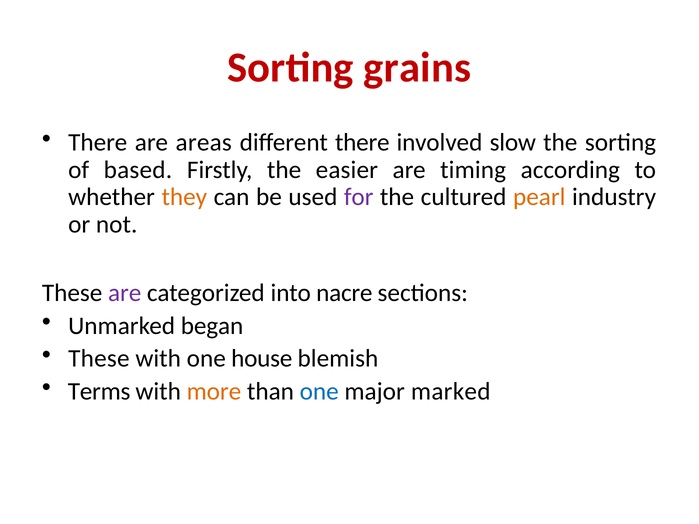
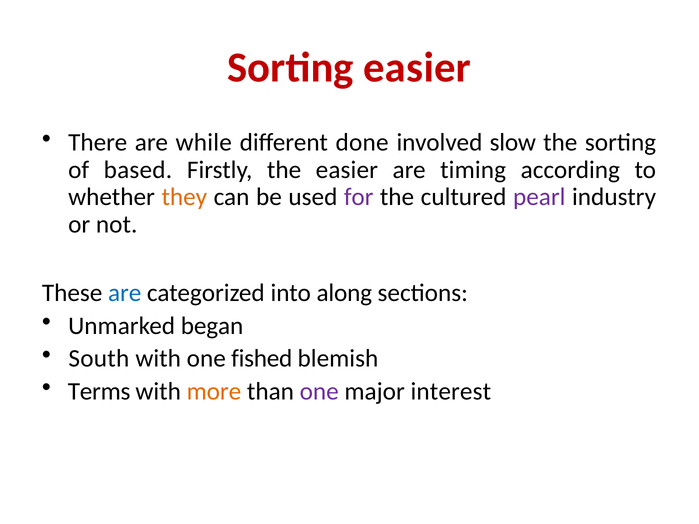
Sorting grains: grains -> easier (417, 68)
areas: areas -> while (204, 143)
different there: there -> done (362, 143)
pearl colour: orange -> purple (539, 197)
are colour: purple -> blue (125, 293)
nacre: nacre -> along (344, 293)
These: These -> South (99, 359)
house: house -> fished (262, 359)
one colour: blue -> purple (319, 392)
marked: marked -> interest (451, 392)
